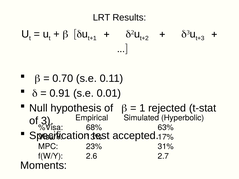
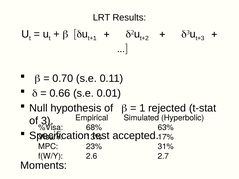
0.91: 0.91 -> 0.66 (60, 93)
